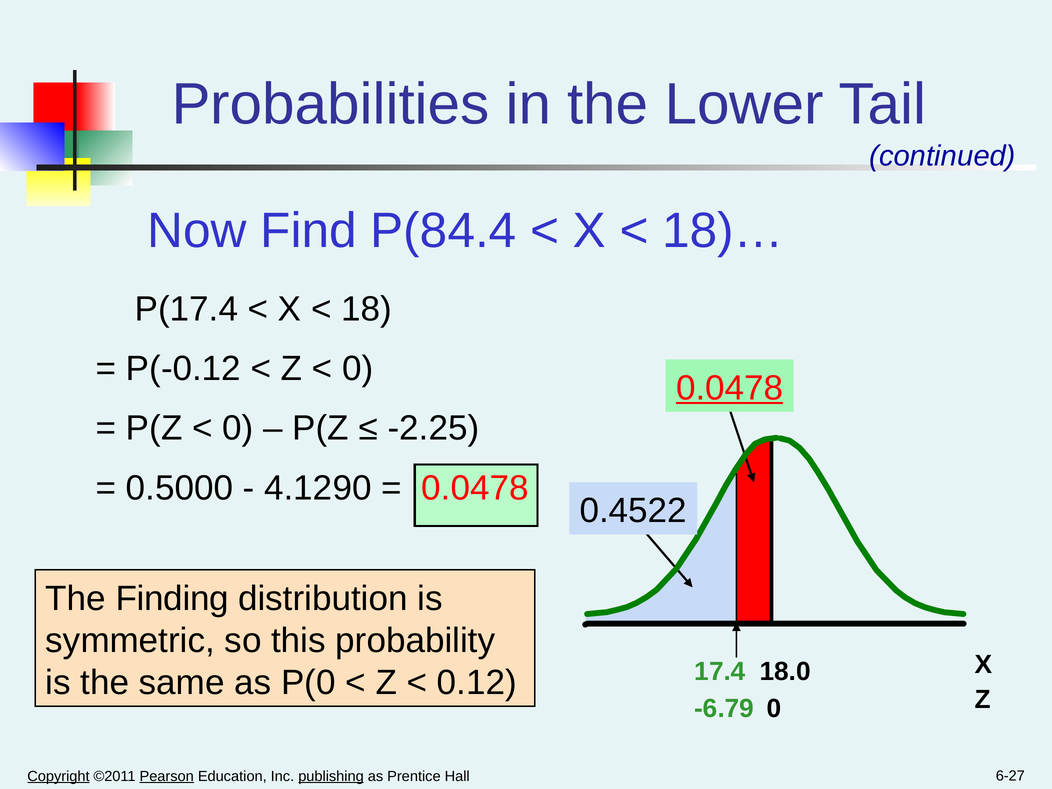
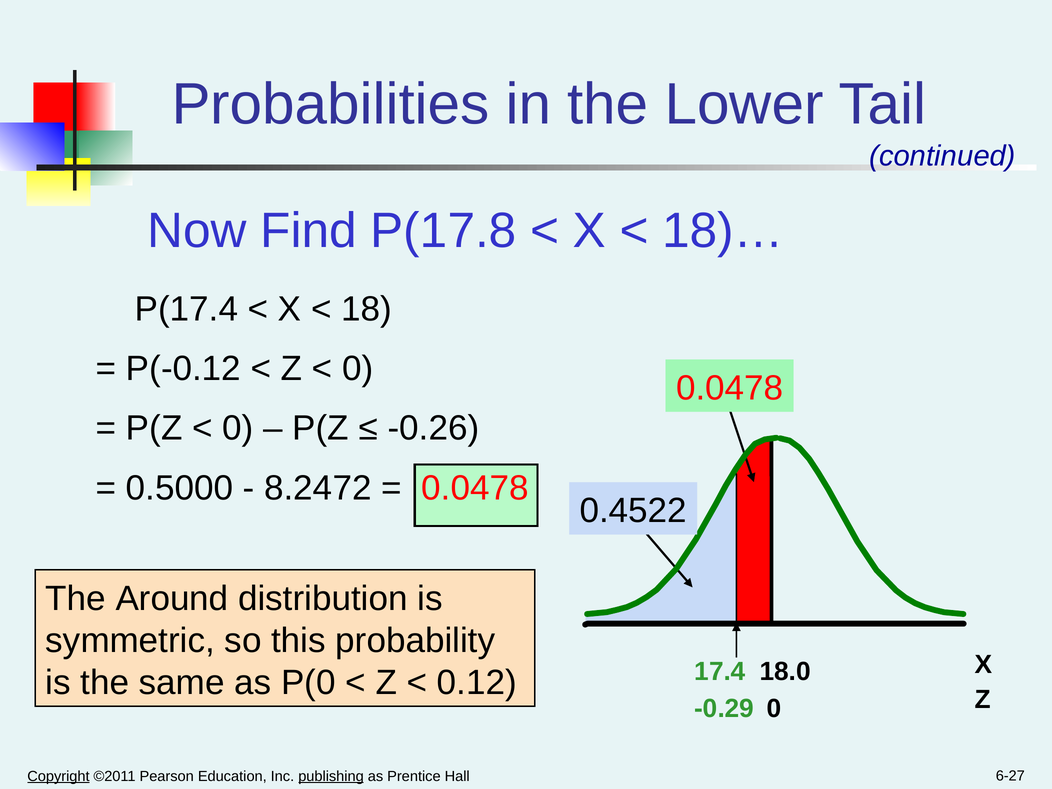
P(84.4: P(84.4 -> P(17.8 (443, 231)
0.0478 underline: present -> none (730, 388)
-2.25: -2.25 -> -0.26 (434, 428)
4.1290: 4.1290 -> 8.2472 (318, 488)
Finding: Finding -> Around (172, 598)
-6.79: -6.79 -> -0.29 (724, 709)
Pearson underline: present -> none (167, 776)
